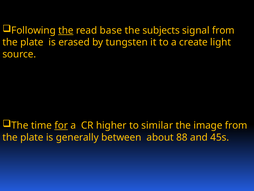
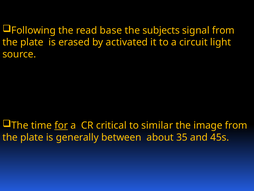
the underline: present -> none (66, 30)
tungsten: tungsten -> activated (127, 42)
create: create -> circuit (193, 42)
higher: higher -> critical (111, 125)
88: 88 -> 35 (182, 137)
